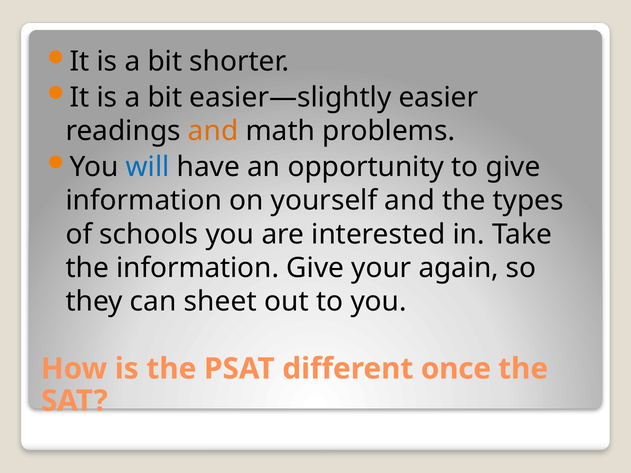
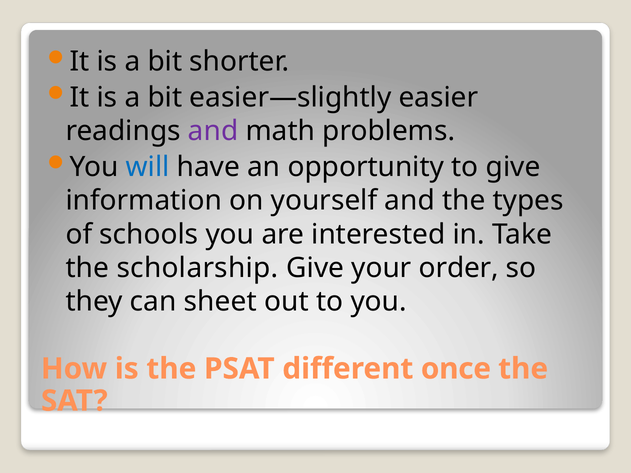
and colour: orange -> purple (213, 131)
the information: information -> scholarship (197, 268)
again: again -> order (459, 268)
